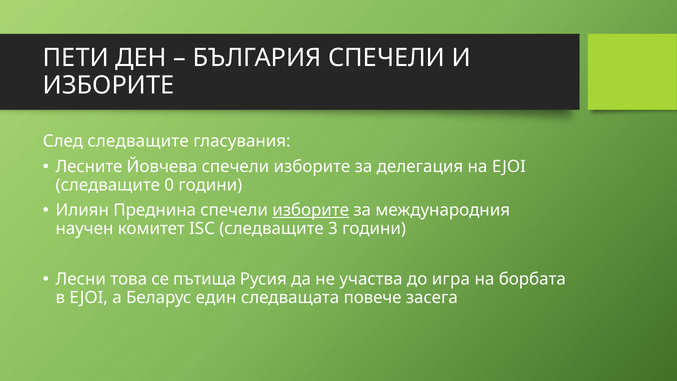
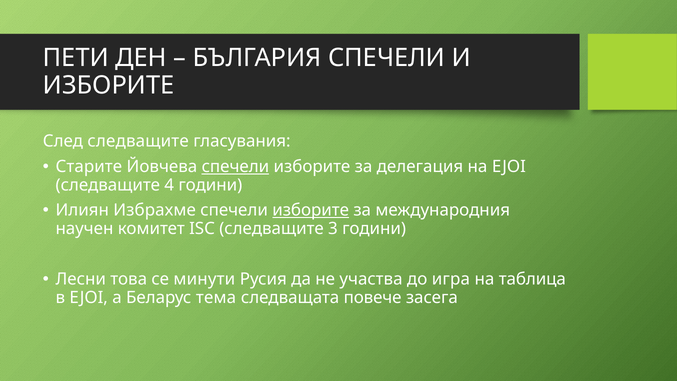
Лесните: Лесните -> Старите (89, 167)
спечели underline: none -> present (235, 167)
0: 0 -> 4 (169, 185)
Преднина: Преднина -> Избрахме (155, 210)
пътища: пътища -> минути (204, 279)
борбата: борбата -> таблица (532, 279)
един: един -> тема (216, 297)
